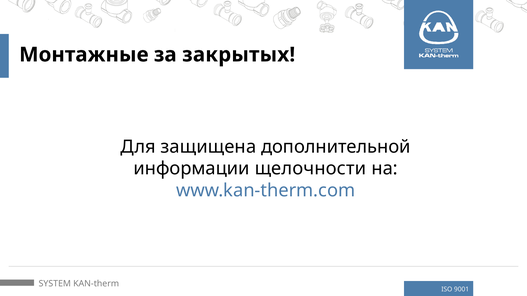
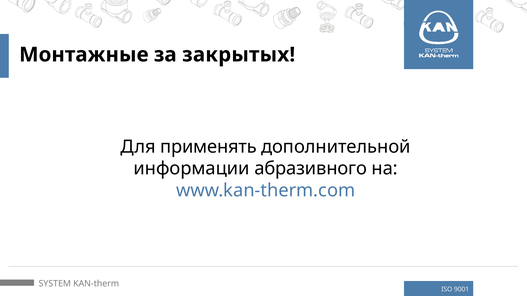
защищена: защищена -> применять (208, 147)
щелочности: щелочности -> абразивного (311, 169)
